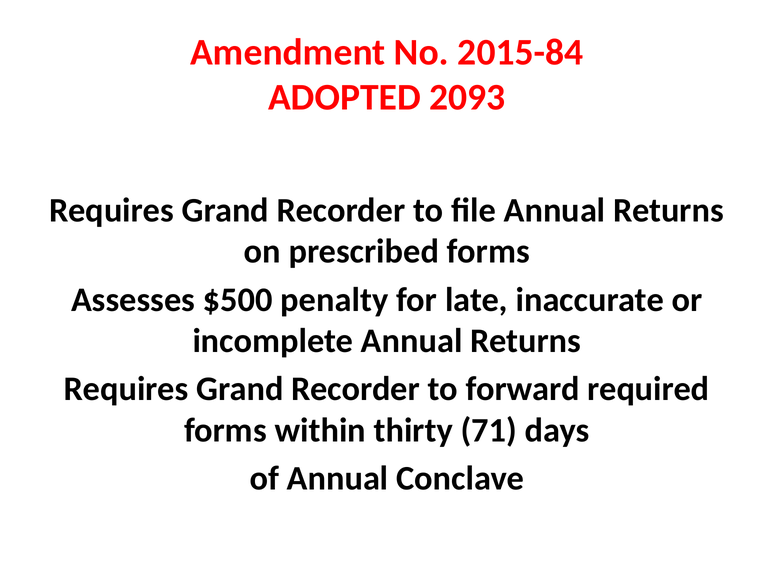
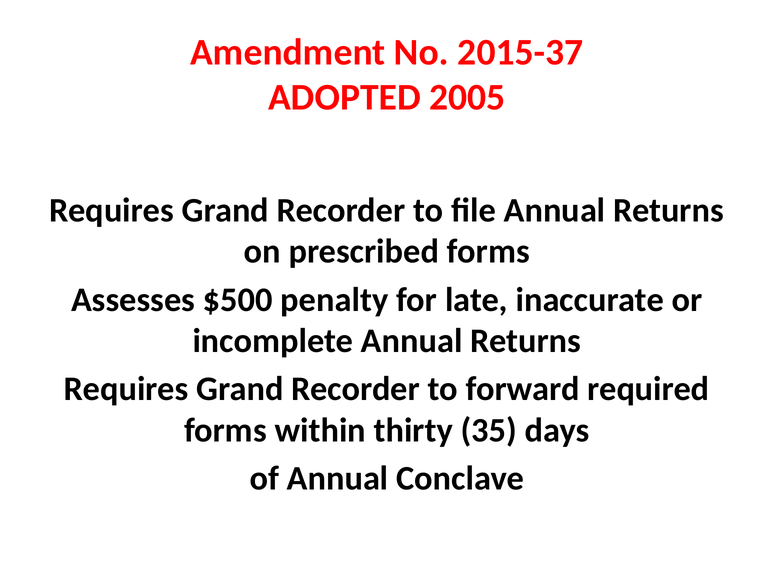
2015-84: 2015-84 -> 2015-37 (520, 52)
2093: 2093 -> 2005 (467, 97)
71: 71 -> 35 (489, 431)
